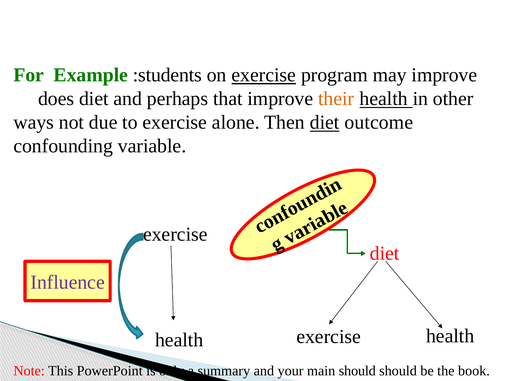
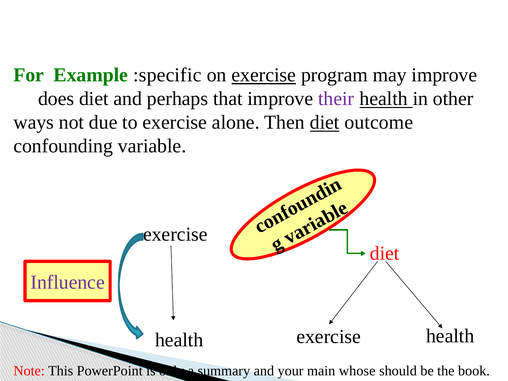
:students: :students -> :specific (167, 75)
their colour: orange -> purple (336, 99)
main should: should -> whose (357, 371)
